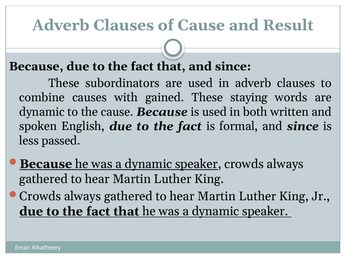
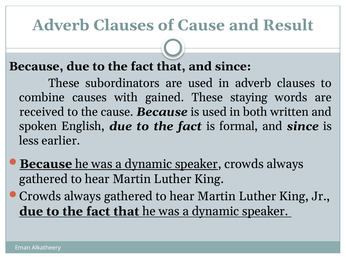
dynamic: dynamic -> received (42, 112)
passed: passed -> earlier (61, 141)
